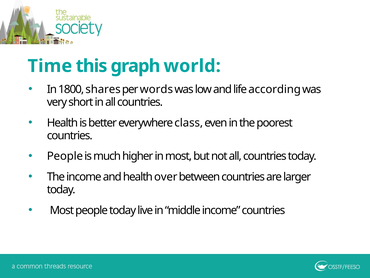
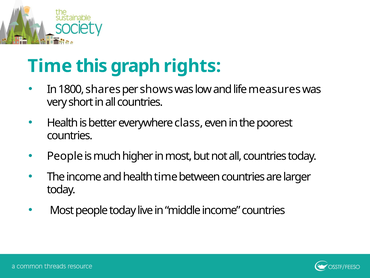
world: world -> rights (192, 66)
words: words -> shows (156, 89)
according: according -> measures (275, 89)
health over: over -> time (166, 177)
